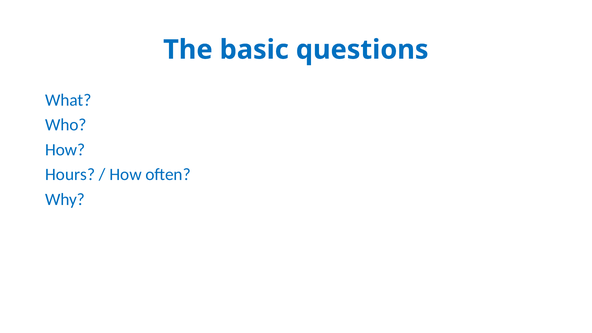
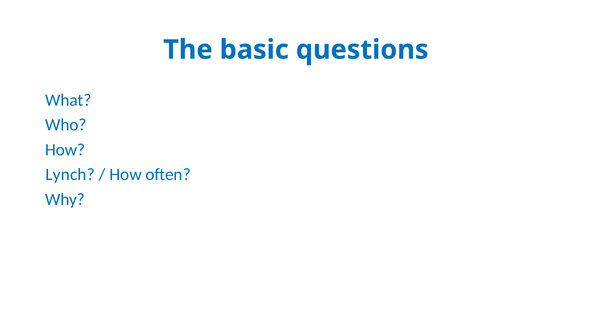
Hours: Hours -> Lynch (70, 175)
